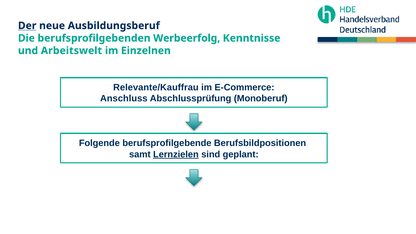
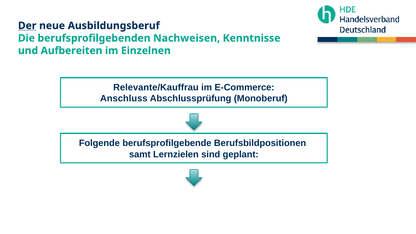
Werbeerfolg: Werbeerfolg -> Nachweisen (187, 38)
Arbeitswelt: Arbeitswelt -> Aufbereiten (72, 51)
Lernzielen underline: present -> none (176, 154)
